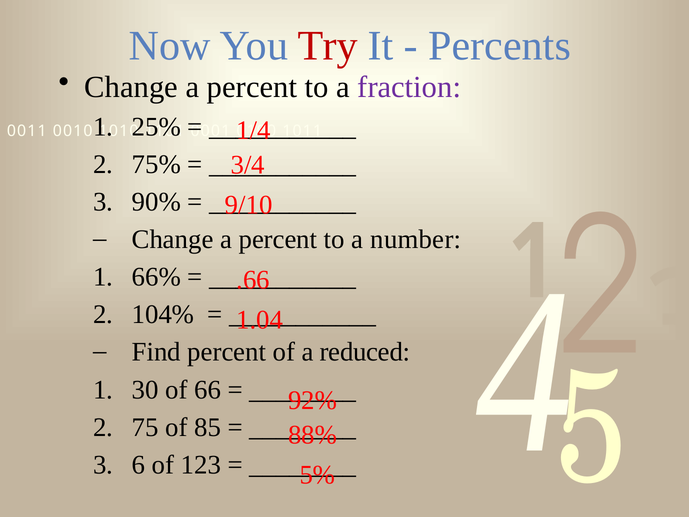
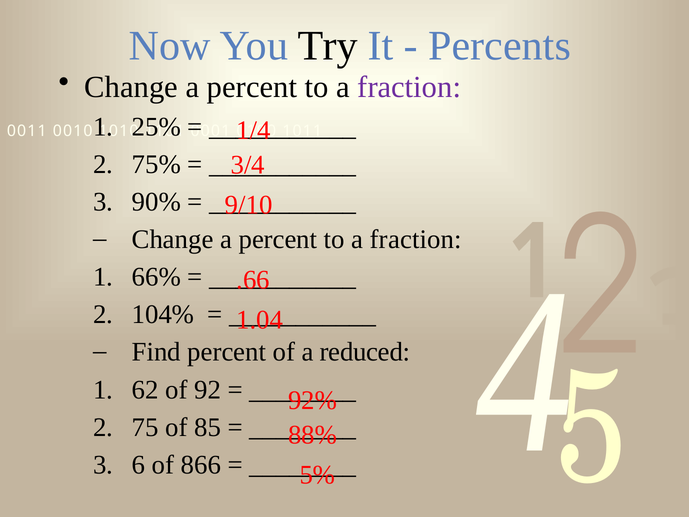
Try colour: red -> black (328, 46)
number: number -> fraction (416, 239)
30: 30 -> 62 (145, 390)
66: 66 -> 92 (208, 390)
123: 123 -> 866 (201, 465)
